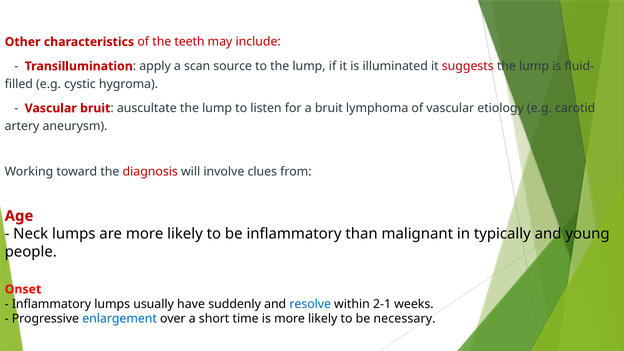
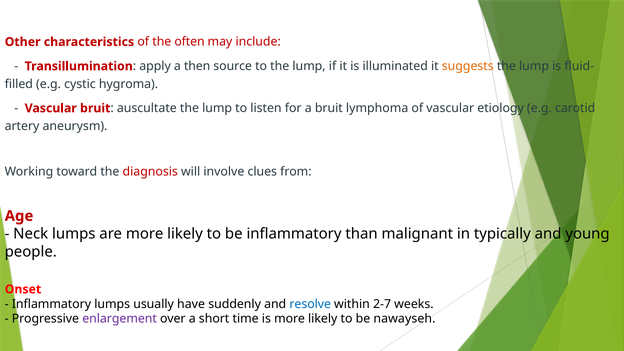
teeth: teeth -> often (190, 42)
scan: scan -> then (197, 66)
suggests colour: red -> orange (468, 66)
2-1: 2-1 -> 2-7 (382, 304)
enlargement colour: blue -> purple (120, 319)
necessary: necessary -> nawayseh (404, 319)
